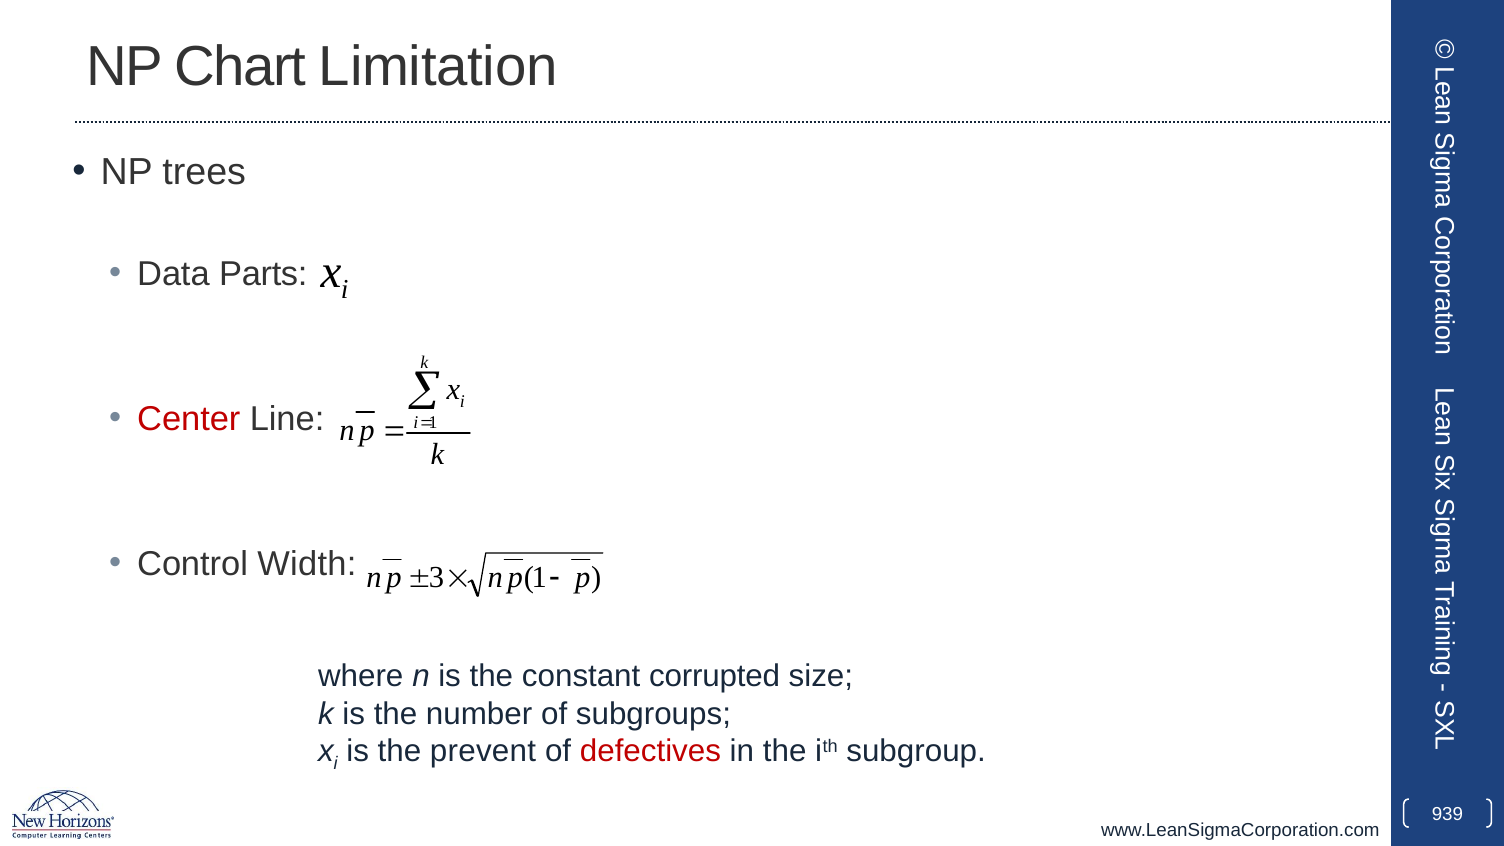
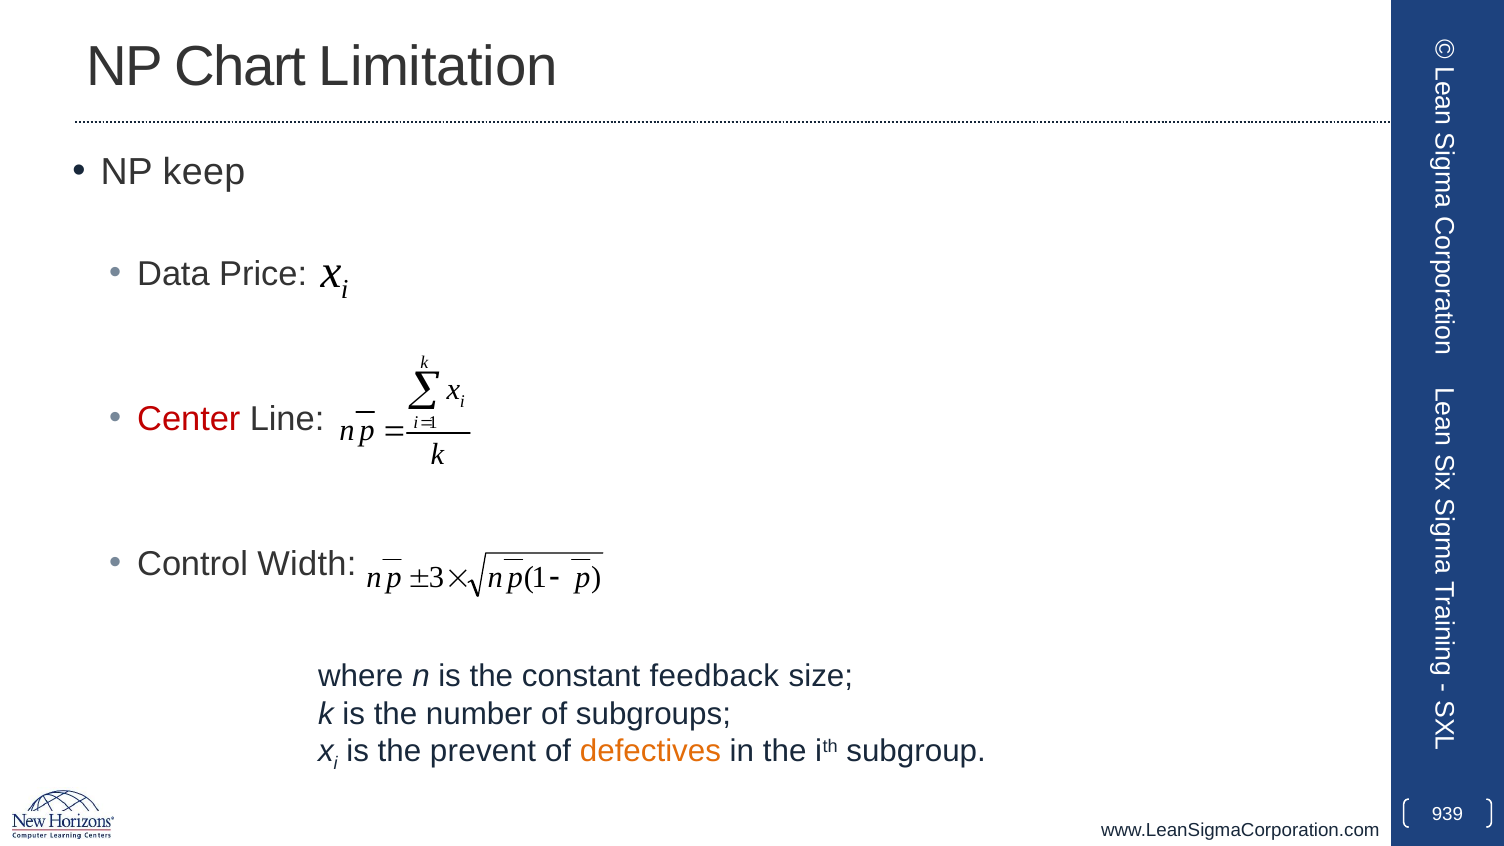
trees: trees -> keep (204, 172)
Parts: Parts -> Price (263, 274)
corrupted: corrupted -> feedback (714, 676)
defectives colour: red -> orange (650, 751)
